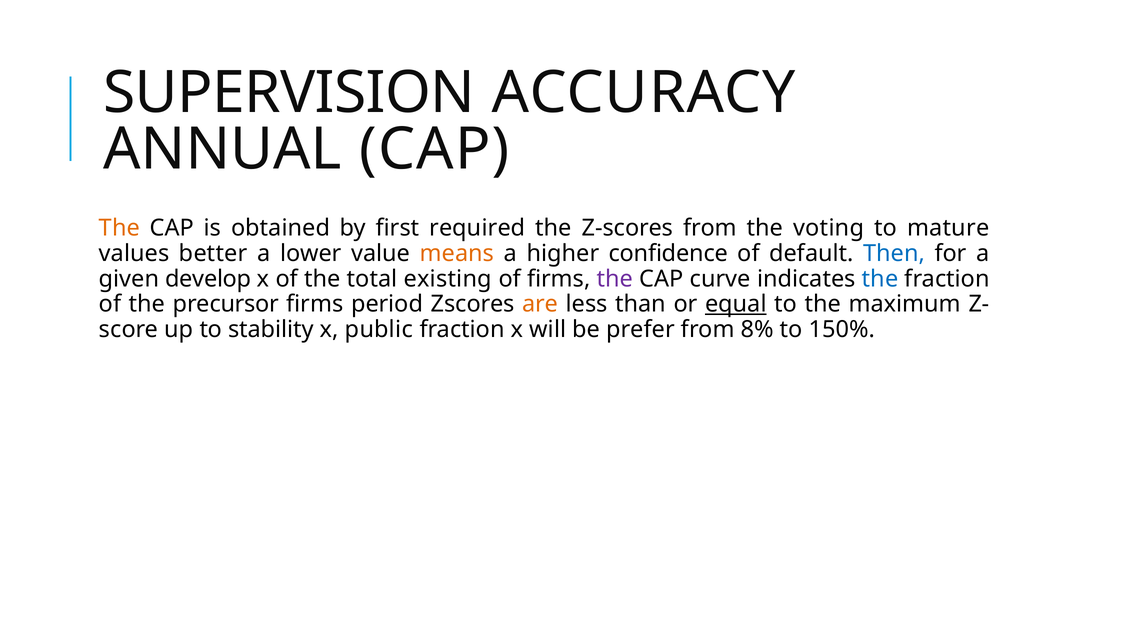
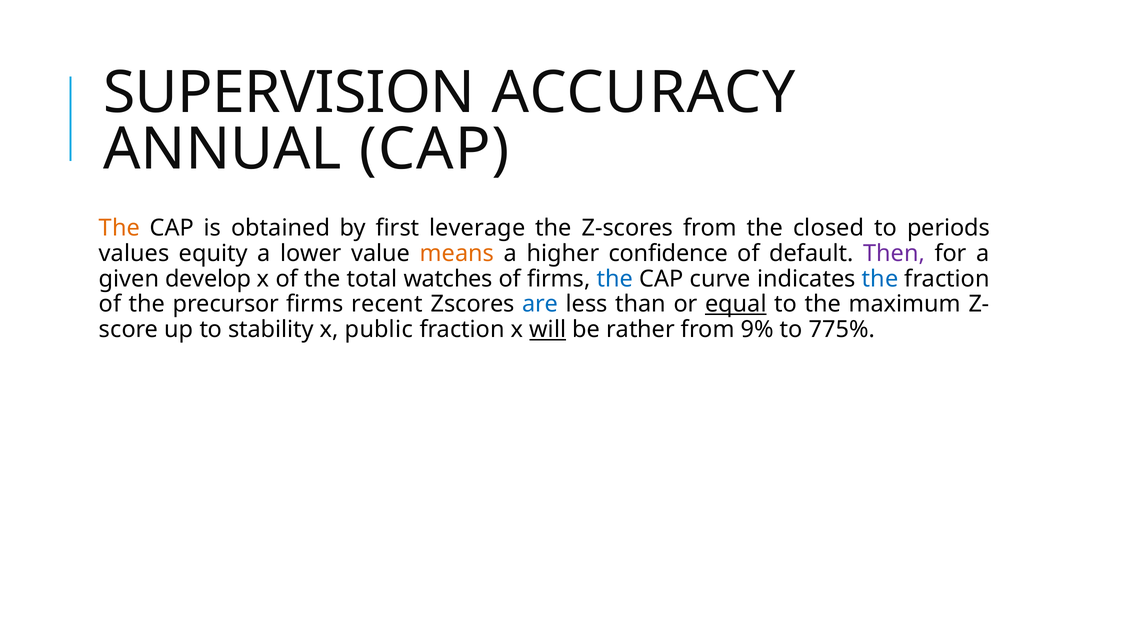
required: required -> leverage (477, 228)
voting: voting -> closed (829, 228)
mature: mature -> periods (948, 228)
better: better -> equity (213, 254)
Then colour: blue -> purple (894, 254)
existing: existing -> watches (448, 279)
the colour: purple -> blue (615, 279)
period: period -> recent (387, 304)
are colour: orange -> blue (540, 304)
will underline: none -> present (548, 330)
prefer: prefer -> rather (641, 330)
8%: 8% -> 9% (757, 330)
150%: 150% -> 775% (842, 330)
